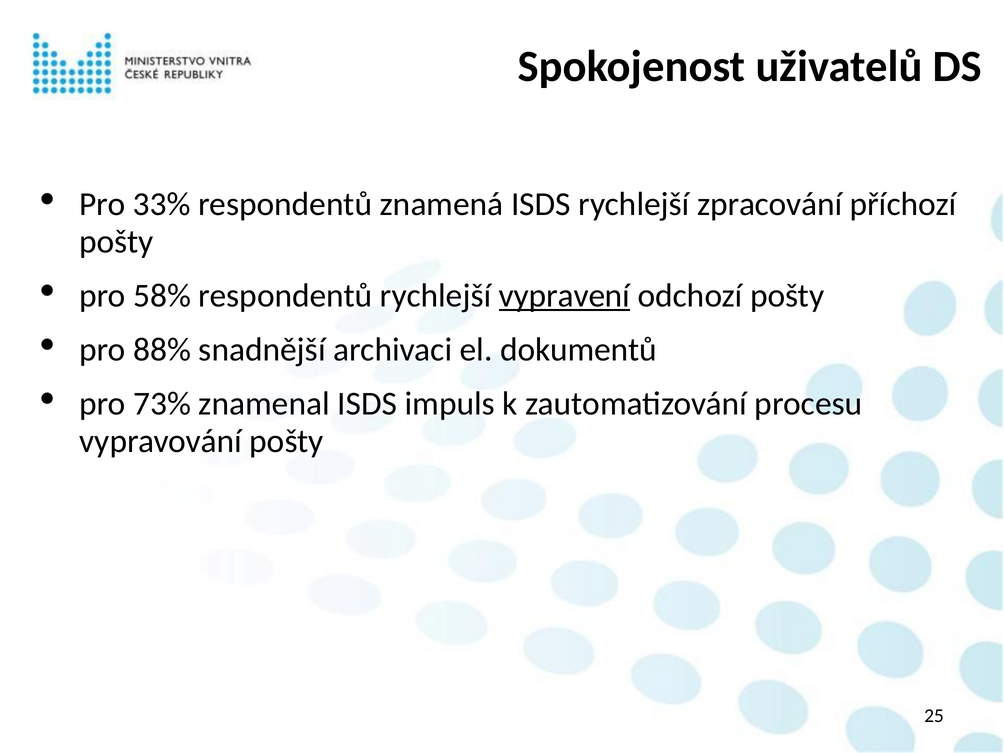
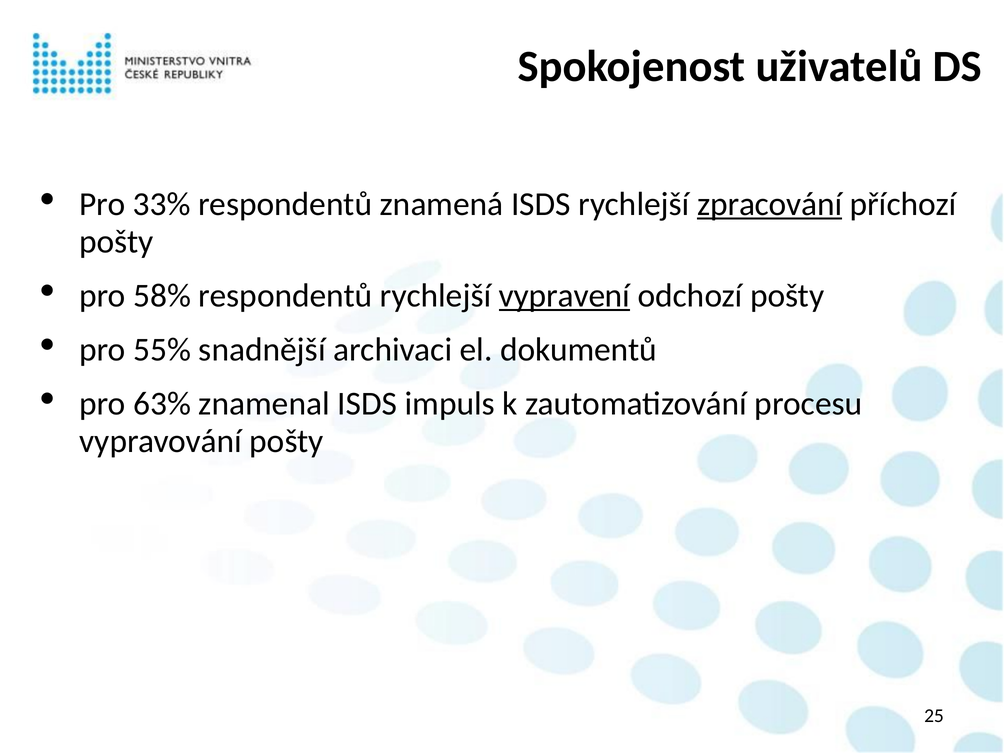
zpracování underline: none -> present (770, 204)
88%: 88% -> 55% (162, 350)
73%: 73% -> 63% (162, 404)
